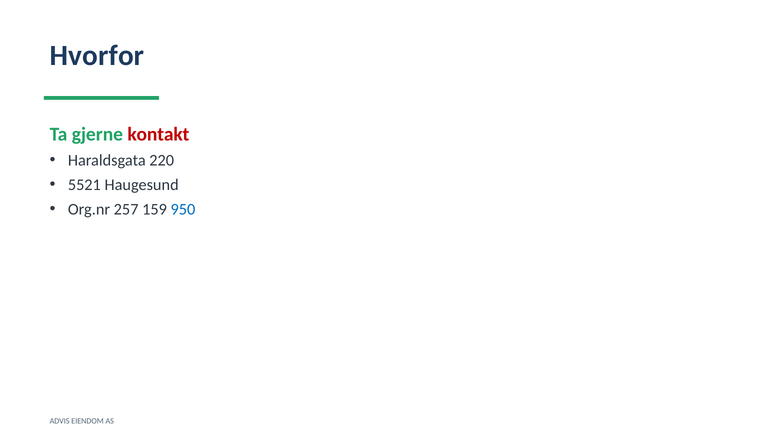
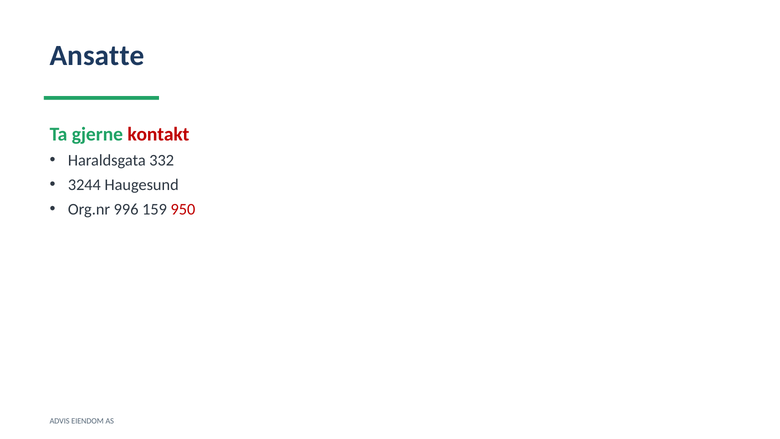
Hvorfor: Hvorfor -> Ansatte (97, 56)
220: 220 -> 332 (162, 160)
5521: 5521 -> 3244 (84, 185)
257: 257 -> 996 (126, 209)
950 colour: blue -> red (183, 209)
